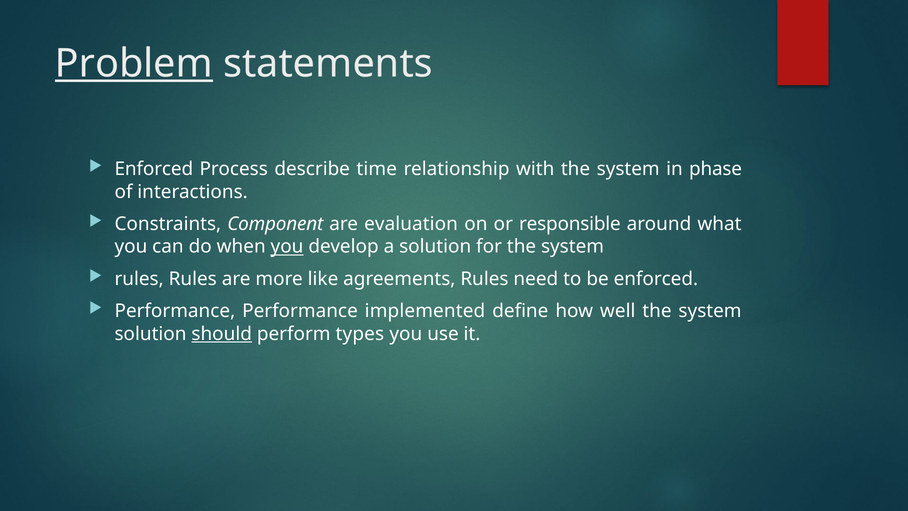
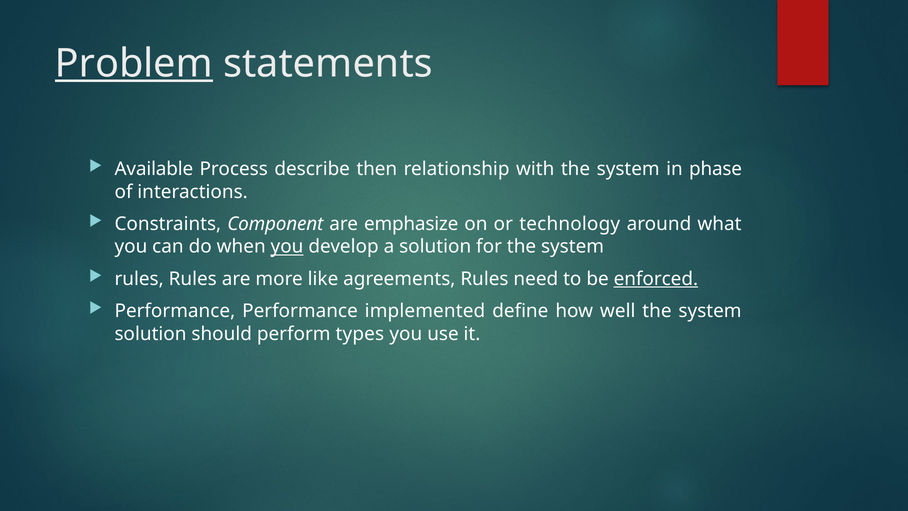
Enforced: Enforced -> Available (154, 169)
time: time -> then (377, 169)
evaluation: evaluation -> emphasize (411, 224)
responsible: responsible -> technology (570, 224)
enforced underline: none -> present (656, 279)
should underline: present -> none (222, 334)
